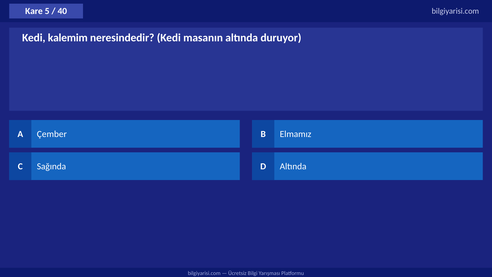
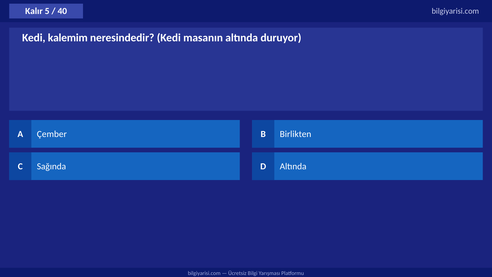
Kare: Kare -> Kalır (34, 11)
Elmamız: Elmamız -> Birlikten (296, 134)
